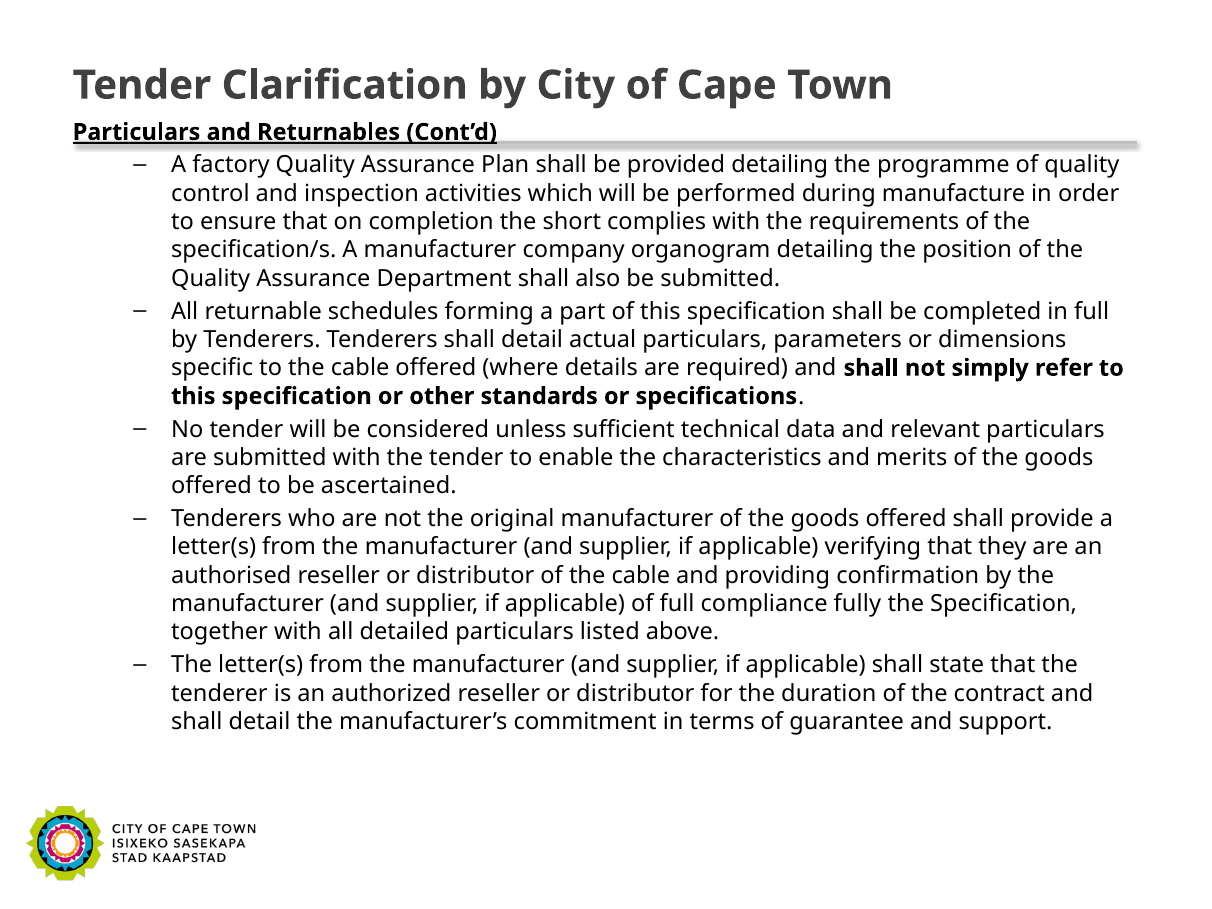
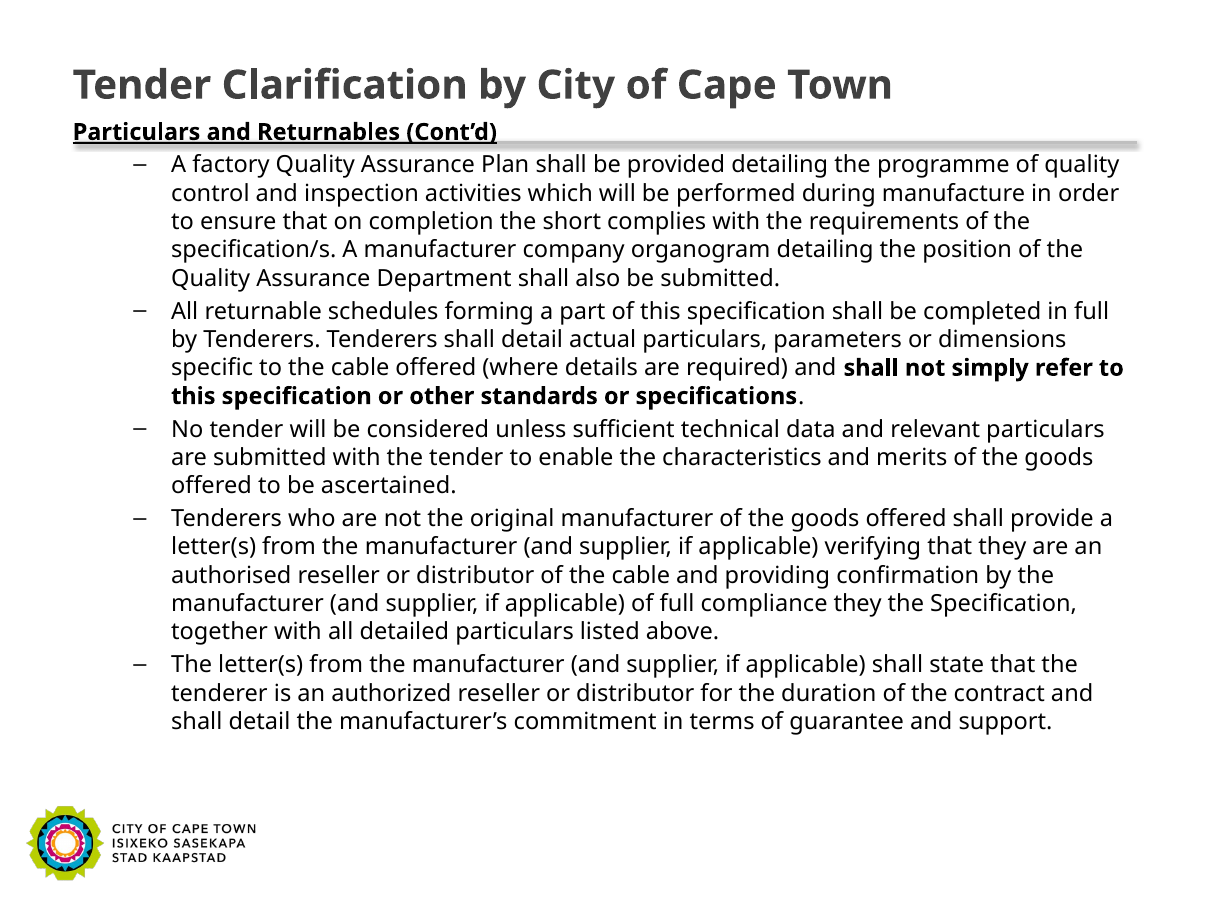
compliance fully: fully -> they (858, 604)
